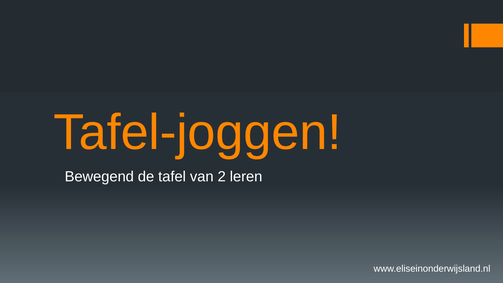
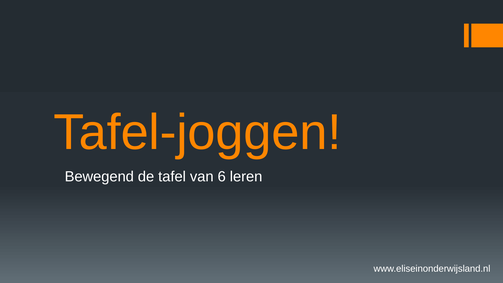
2: 2 -> 6 (222, 177)
